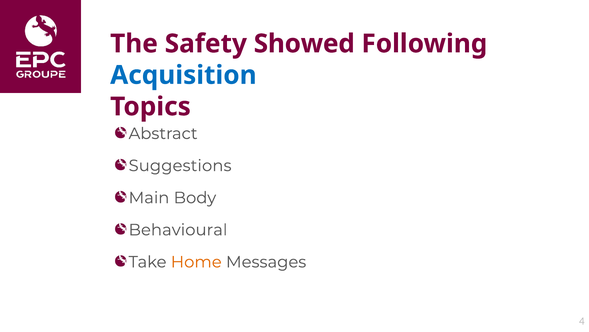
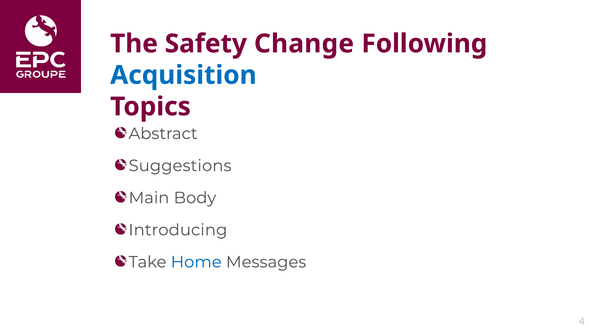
Showed: Showed -> Change (304, 44)
Behavioural: Behavioural -> Introducing (178, 229)
Home colour: orange -> blue (196, 262)
